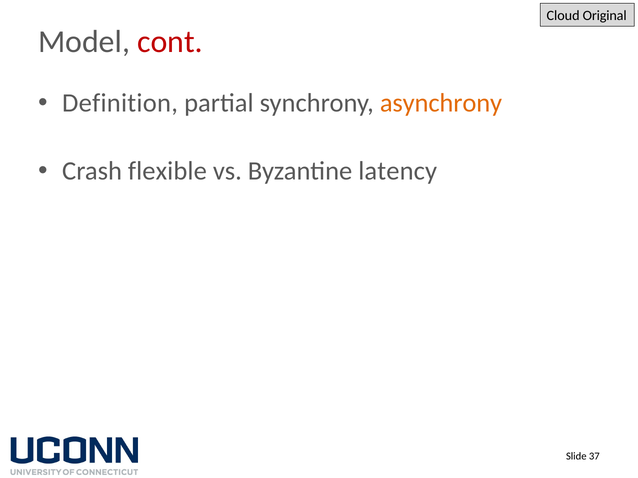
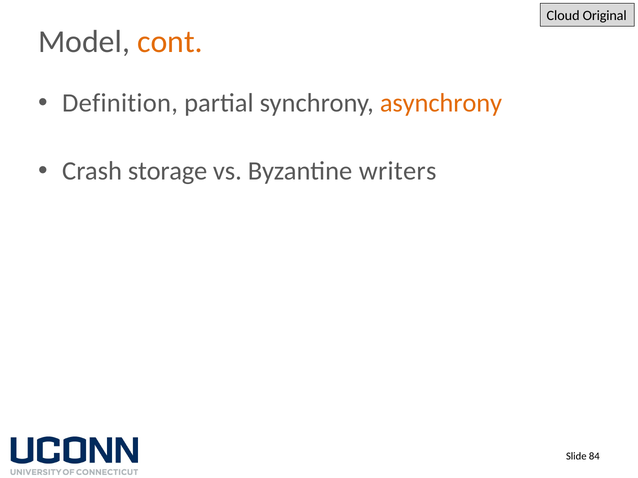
cont colour: red -> orange (170, 42)
flexible: flexible -> storage (168, 171)
latency: latency -> writers (398, 171)
37: 37 -> 84 (594, 457)
